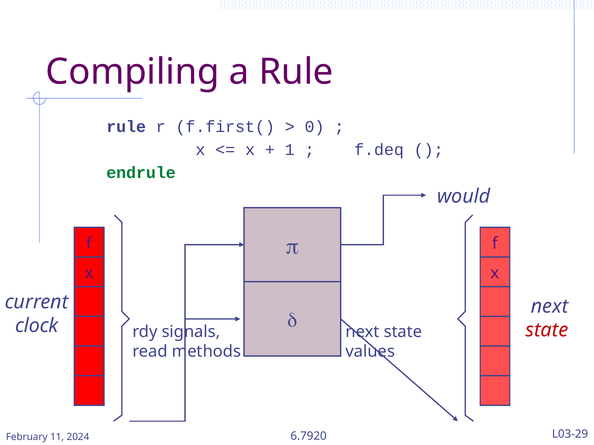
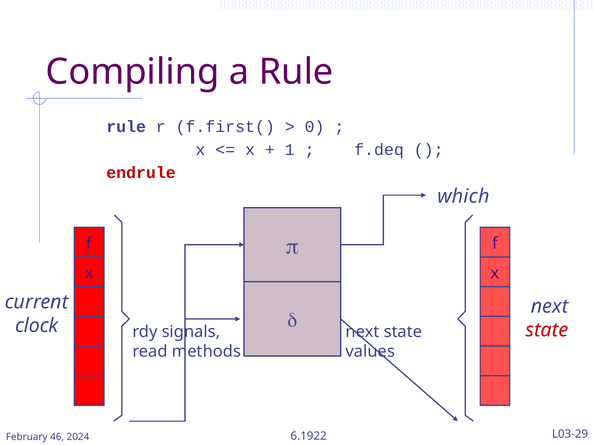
endrule colour: green -> red (141, 173)
would: would -> which (464, 196)
6.7920: 6.7920 -> 6.1922 (309, 436)
11: 11 -> 46 (57, 437)
